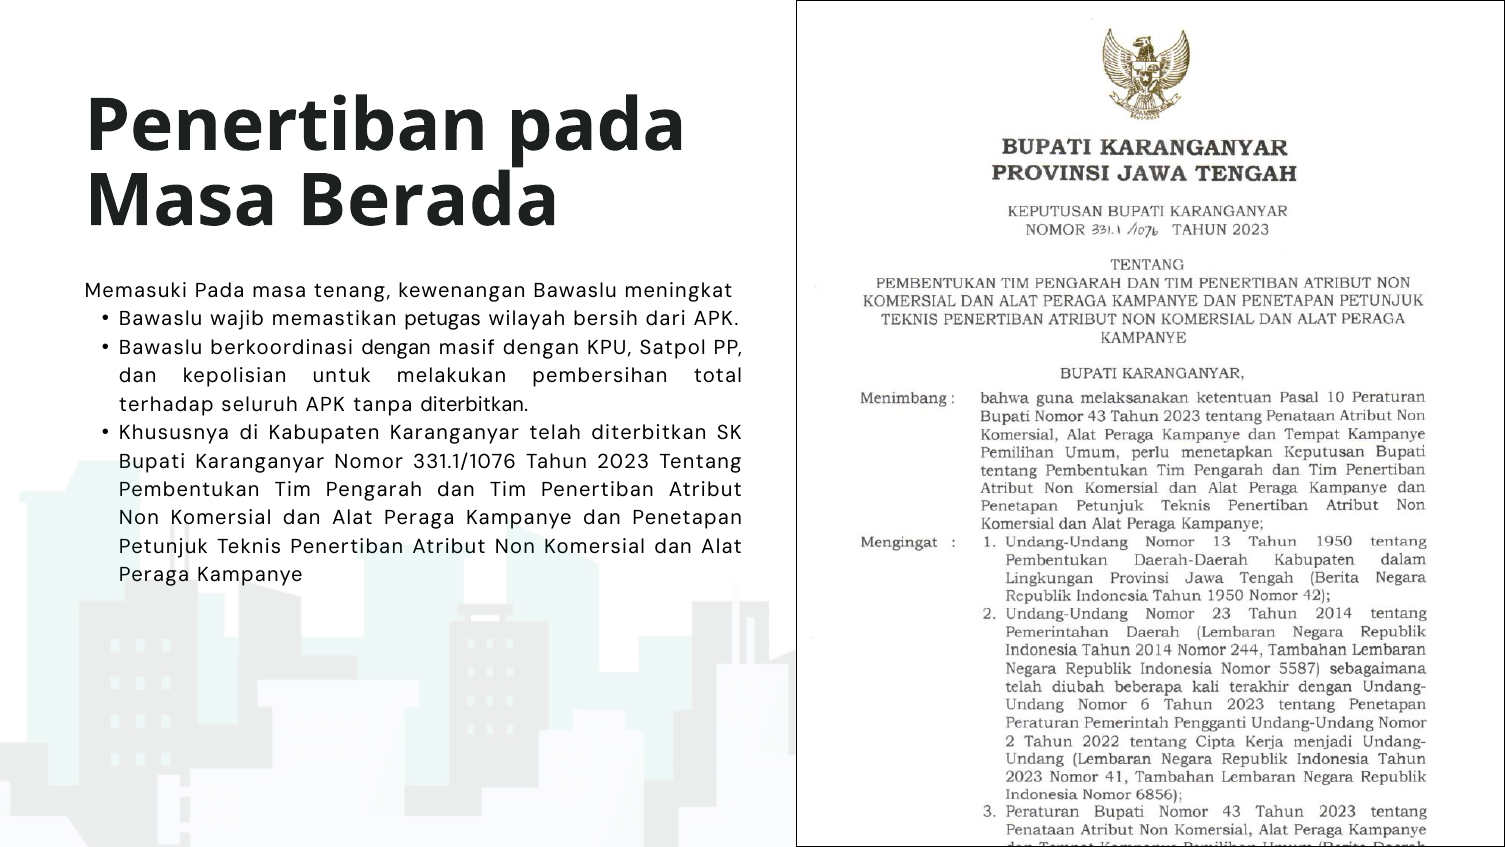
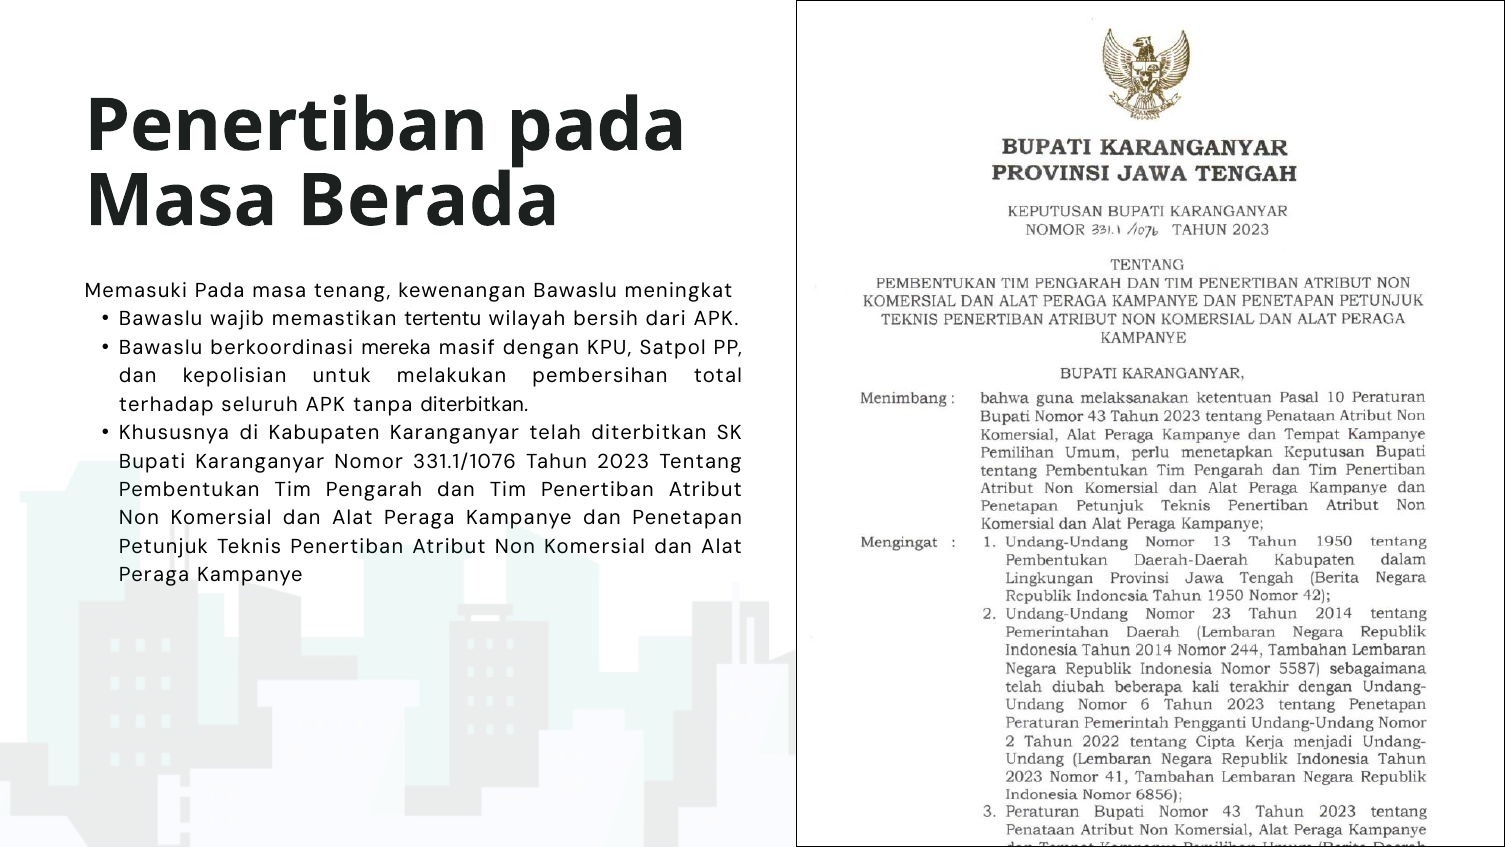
petugas: petugas -> tertentu (443, 319)
berkoordinasi dengan: dengan -> mereka (396, 347)
